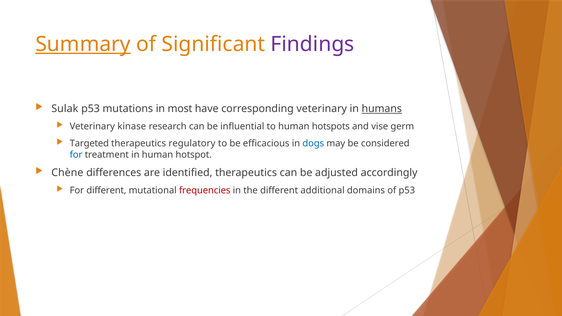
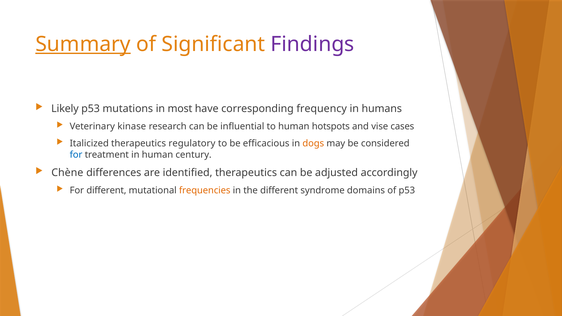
Sulak: Sulak -> Likely (65, 109)
corresponding veterinary: veterinary -> frequency (322, 109)
humans underline: present -> none (382, 109)
germ: germ -> cases (402, 126)
Targeted: Targeted -> Italicized (89, 144)
dogs colour: blue -> orange (313, 144)
hotspot: hotspot -> century (194, 155)
frequencies colour: red -> orange (205, 190)
additional: additional -> syndrome (323, 190)
